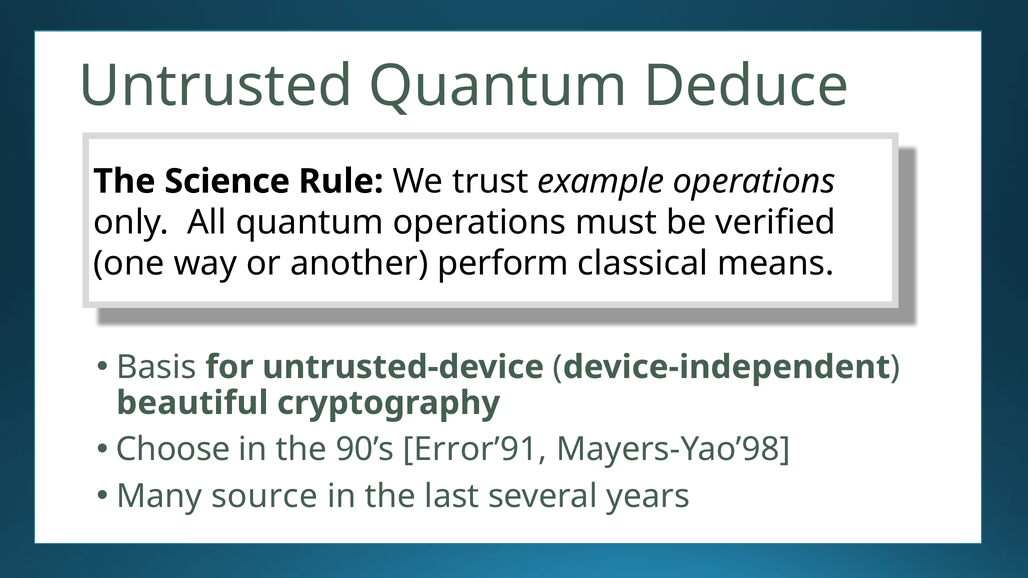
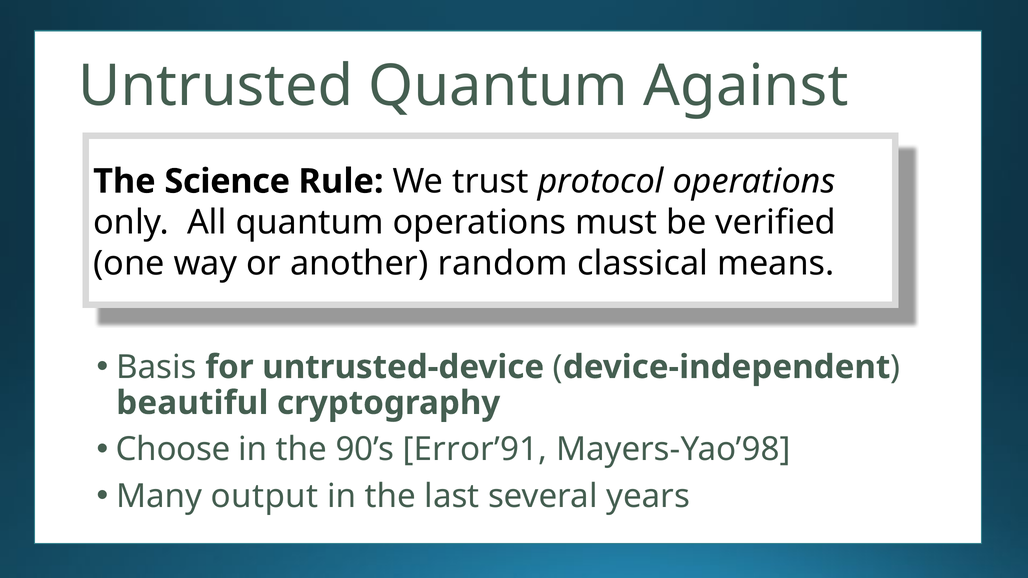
Deduce: Deduce -> Against (746, 86)
example: example -> protocol (601, 181)
perform: perform -> random (503, 264)
source: source -> output (265, 496)
